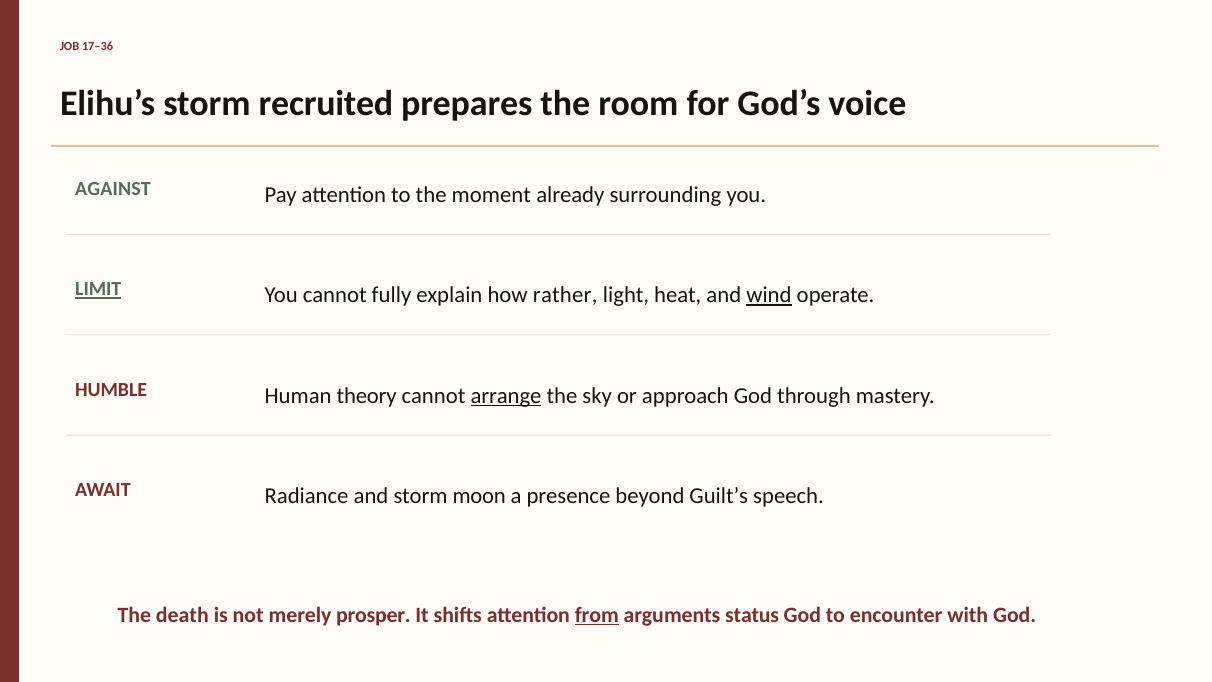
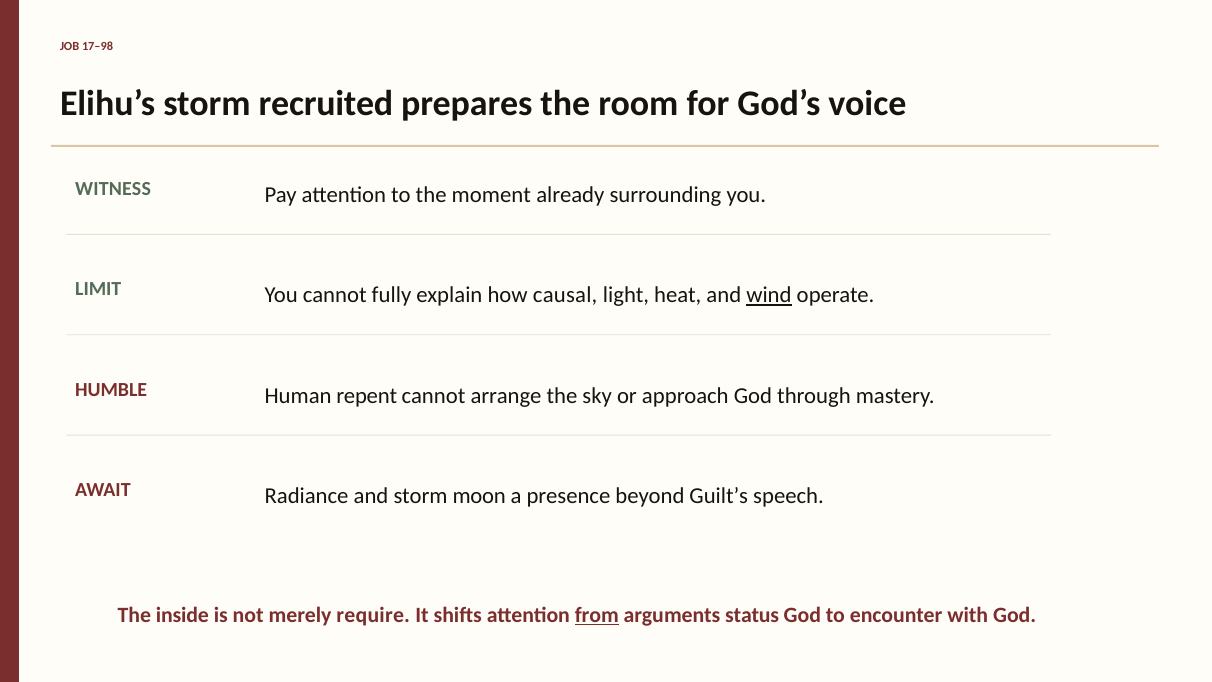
17–36: 17–36 -> 17–98 (98, 46)
AGAINST: AGAINST -> WITNESS (113, 189)
LIMIT underline: present -> none (98, 289)
rather: rather -> causal (565, 295)
theory: theory -> repent (367, 395)
arrange underline: present -> none (506, 395)
death: death -> inside (182, 615)
prosper: prosper -> require (373, 615)
